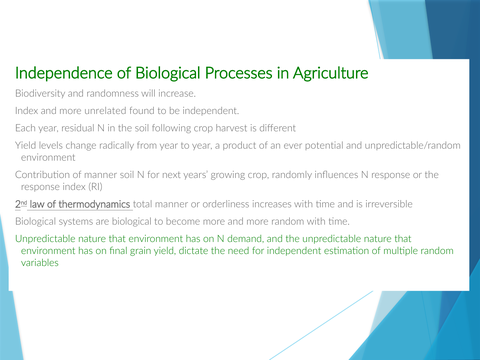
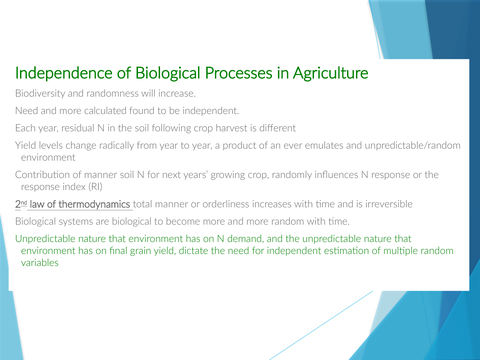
Index: Index -> Need (27, 111)
unrelated: unrelated -> calculated (105, 111)
potential: potential -> emulates (324, 146)
